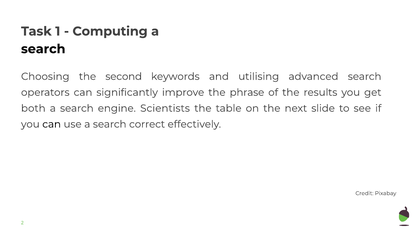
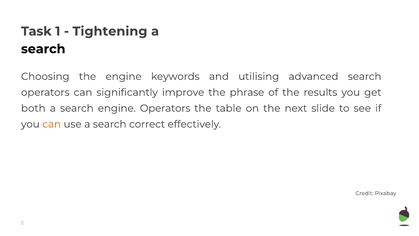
Computing: Computing -> Tightening (110, 31)
the second: second -> engine (124, 76)
engine Scientists: Scientists -> Operators (165, 108)
can colour: black -> orange (52, 124)
